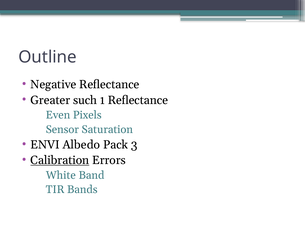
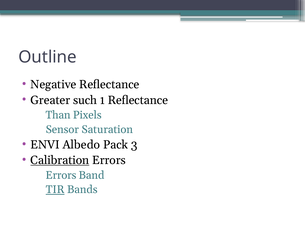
Even: Even -> Than (58, 115)
White: White -> Errors (61, 175)
TIR underline: none -> present (55, 189)
